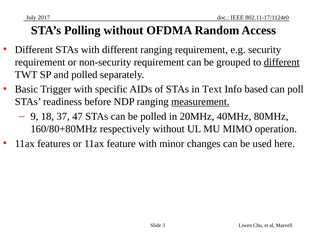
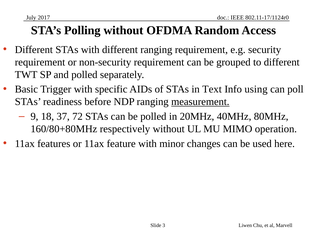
different underline: present -> none (282, 62)
based: based -> using (256, 89)
47: 47 -> 72 (77, 116)
